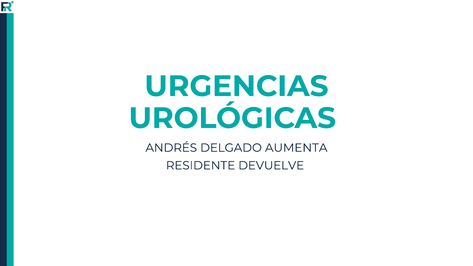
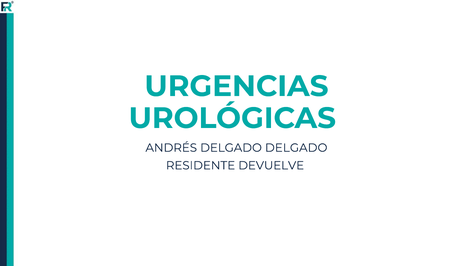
DELGADO AUMENTA: AUMENTA -> DELGADO (296, 148)
